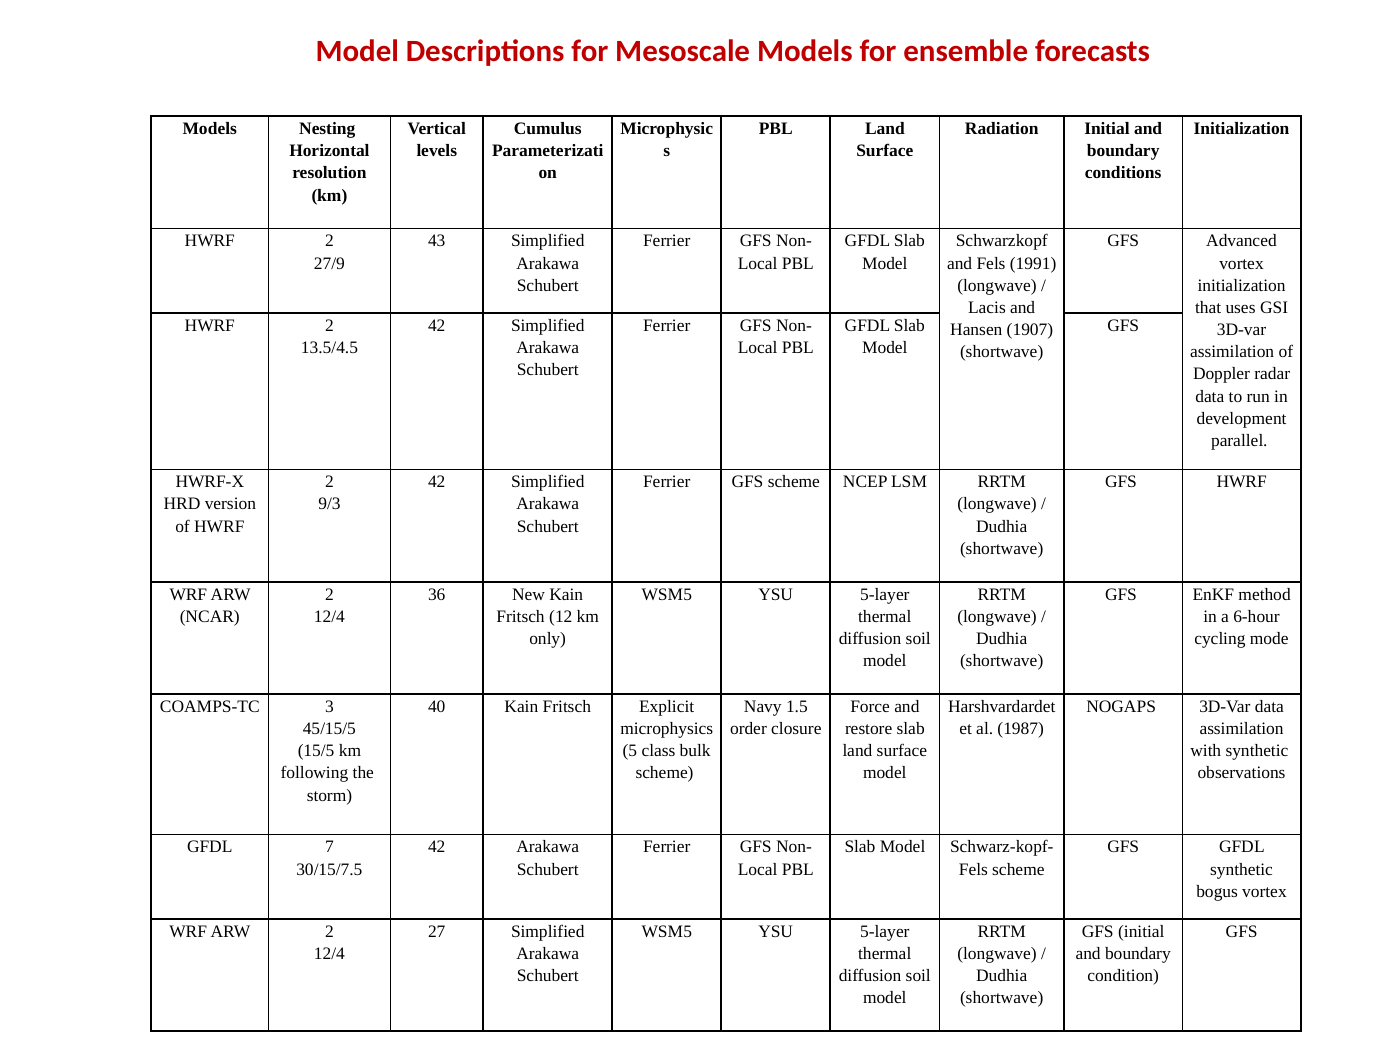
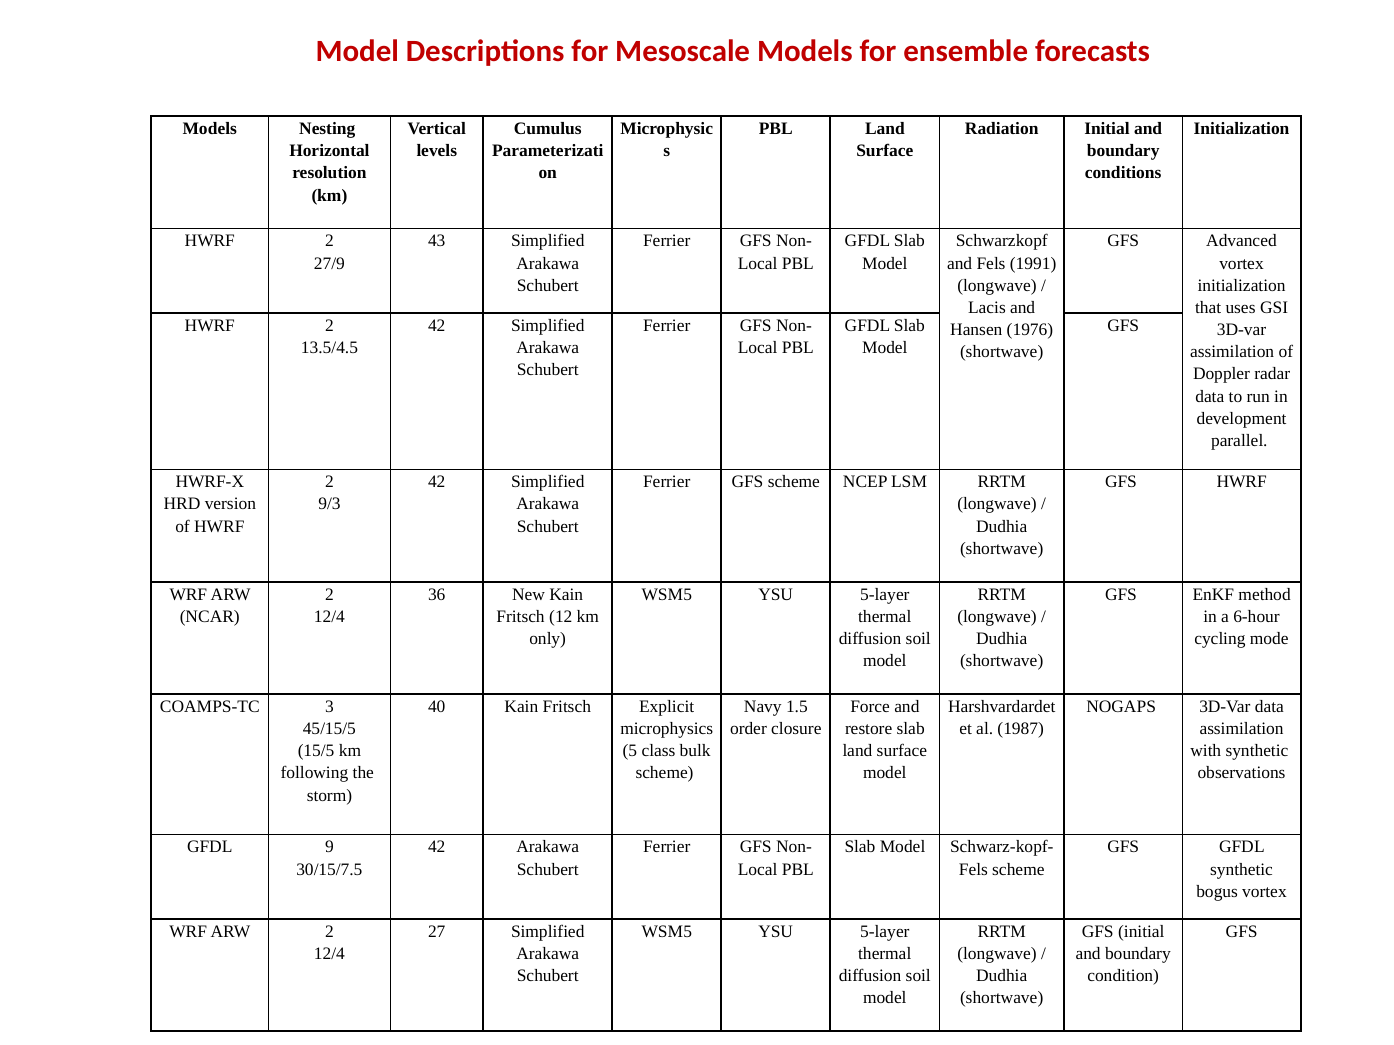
1907: 1907 -> 1976 (1030, 330)
7: 7 -> 9 (329, 848)
